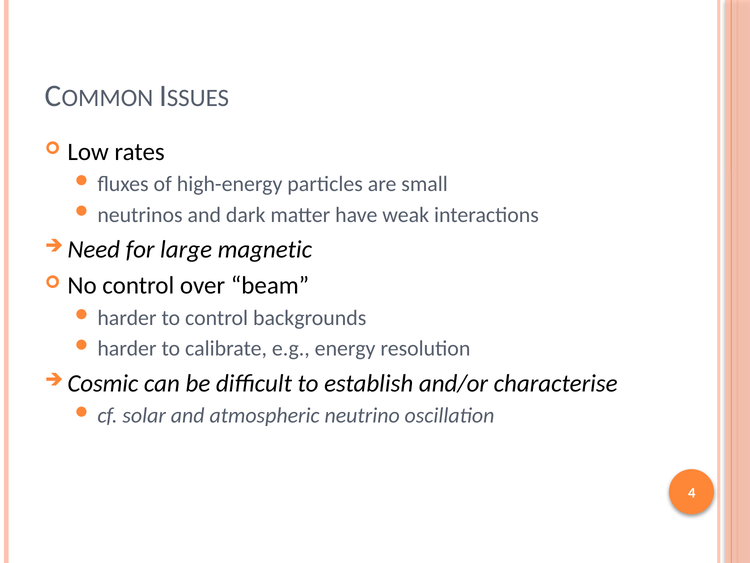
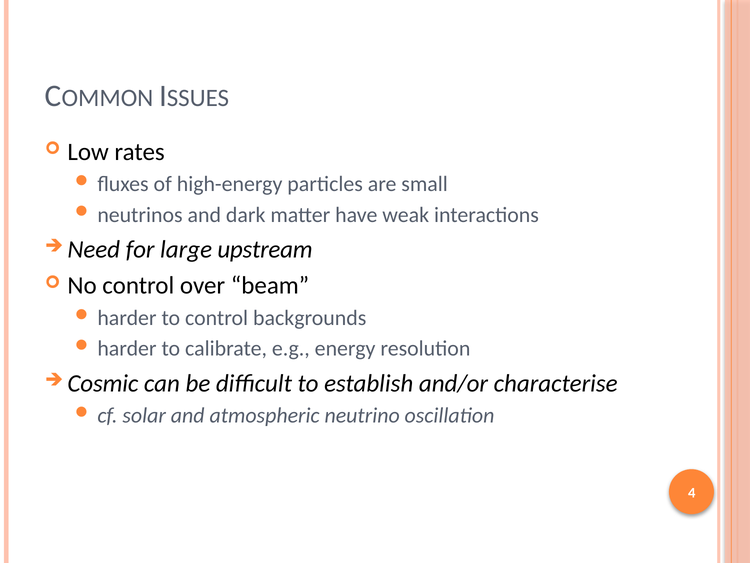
magnetic: magnetic -> upstream (265, 249)
